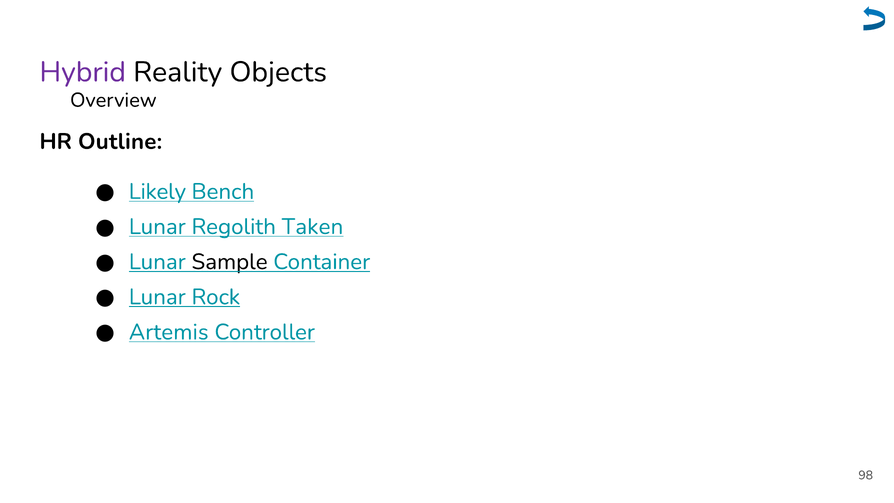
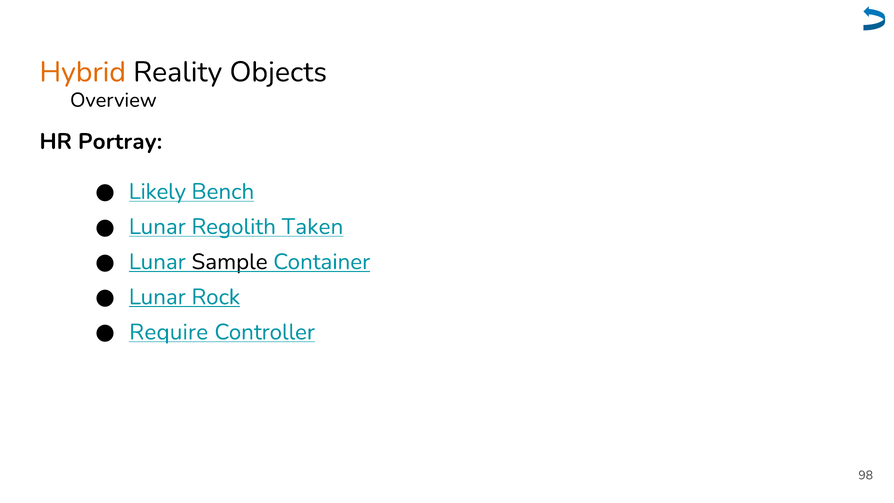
Hybrid colour: purple -> orange (83, 72)
Outline: Outline -> Portray (120, 141)
Artemis: Artemis -> Require (169, 332)
